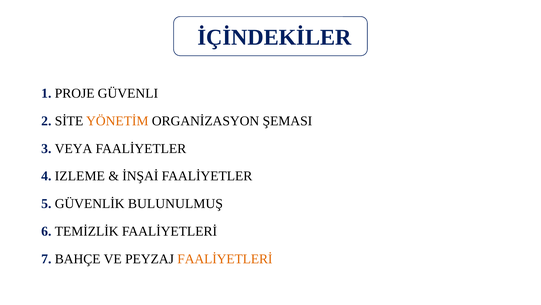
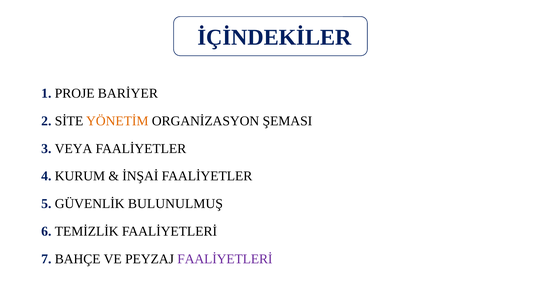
GÜVENLI: GÜVENLI -> BARİYER (128, 93)
IZLEME: IZLEME -> KURUM (80, 176)
FAALİYETLERİ colour: orange -> purple (225, 258)
